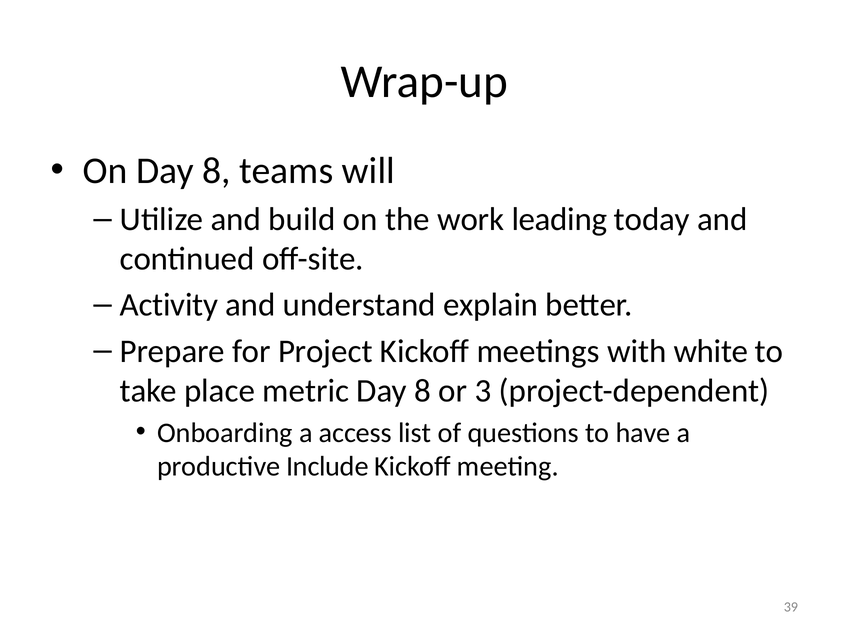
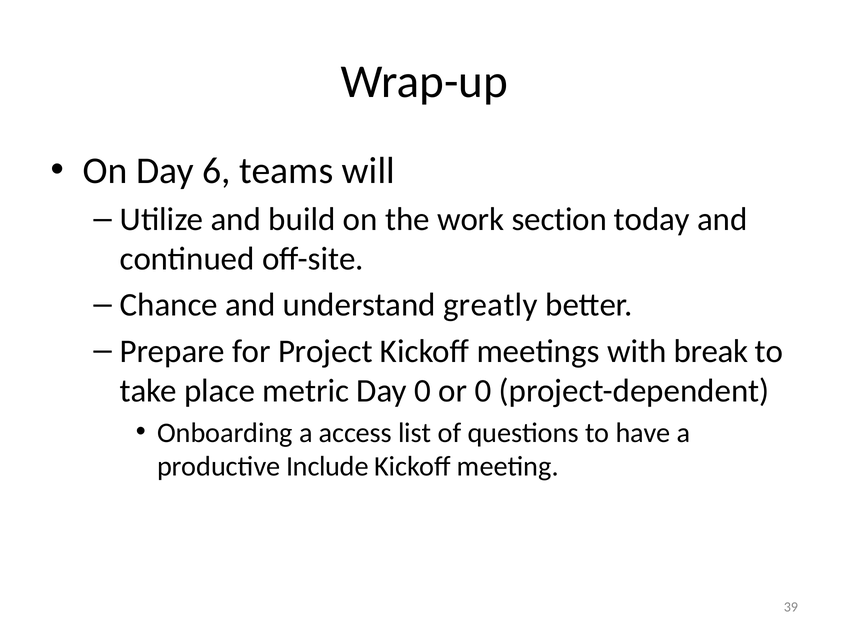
On Day 8: 8 -> 6 (217, 171)
leading: leading -> section (559, 220)
Activity: Activity -> Chance (169, 305)
explain: explain -> greatly (490, 305)
white: white -> break (711, 352)
8: 8 -> 0 (423, 391)
or 3: 3 -> 0 (483, 391)
